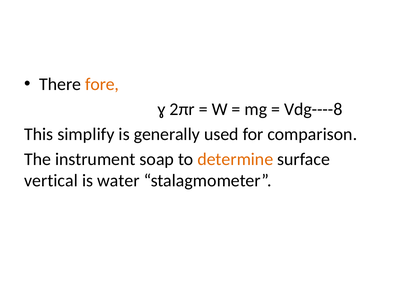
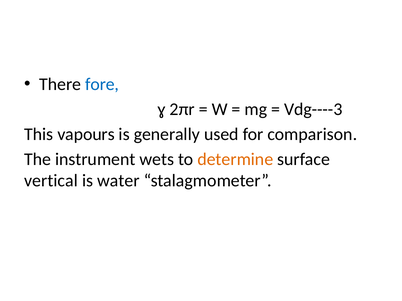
fore colour: orange -> blue (102, 84)
Vdg----8: Vdg----8 -> Vdg----3 (313, 109)
simplify: simplify -> vapours (86, 134)
soap: soap -> wets (157, 159)
